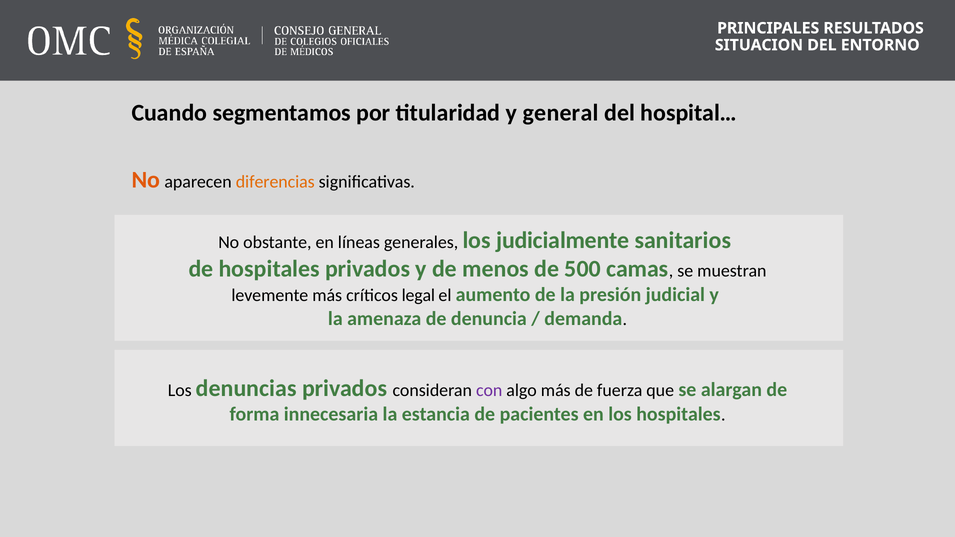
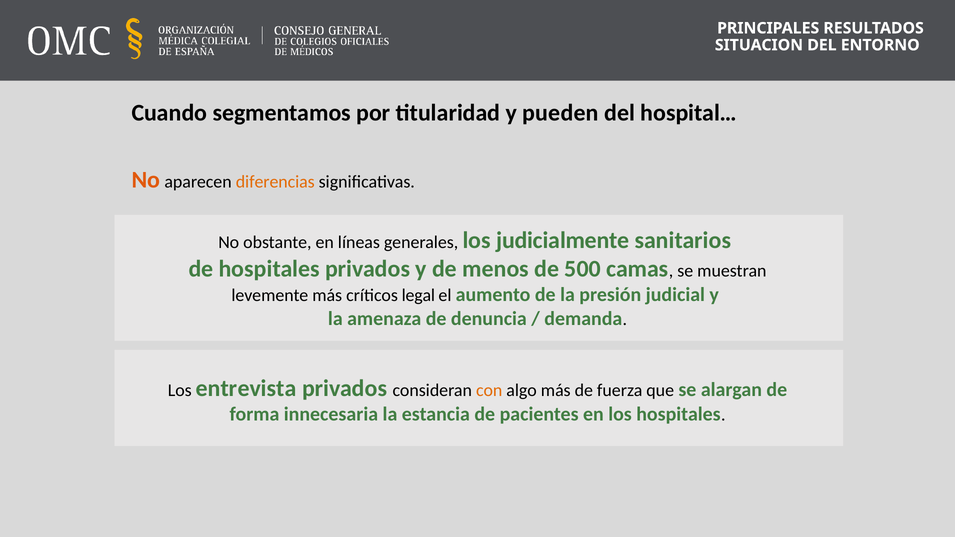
general: general -> pueden (561, 113)
denuncias: denuncias -> entrevista (246, 388)
con colour: purple -> orange (489, 390)
